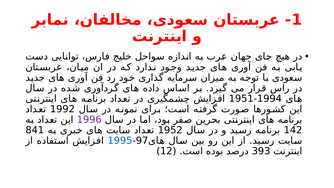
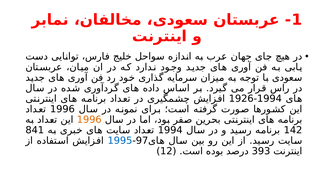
1951: 1951 -> 1926 (241, 99)
1992: 1992 -> 1996 (62, 109)
1996 colour: purple -> orange (89, 120)
1952: 1952 -> 1994 (170, 130)
